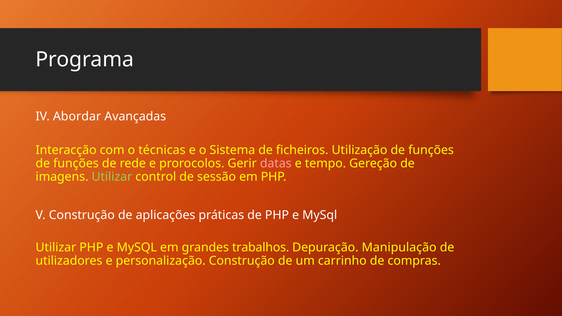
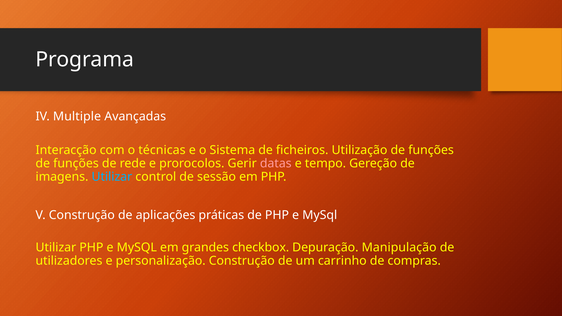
Abordar: Abordar -> Multiple (77, 116)
Utilizar colour: light green -> light blue (112, 177)
trabalhos: trabalhos -> checkbox (261, 247)
